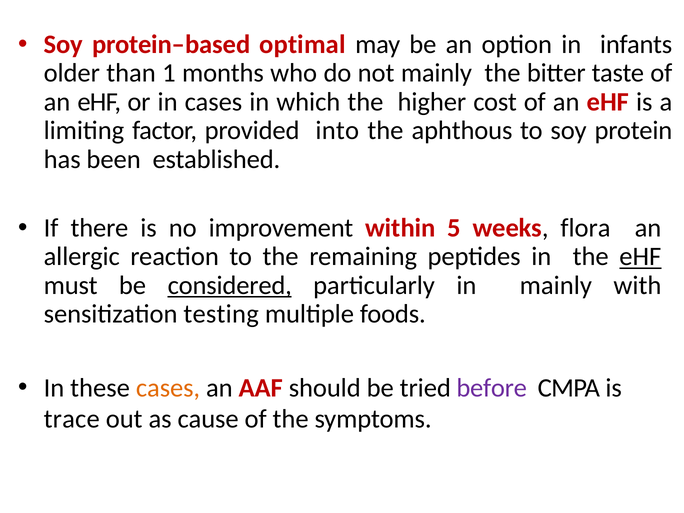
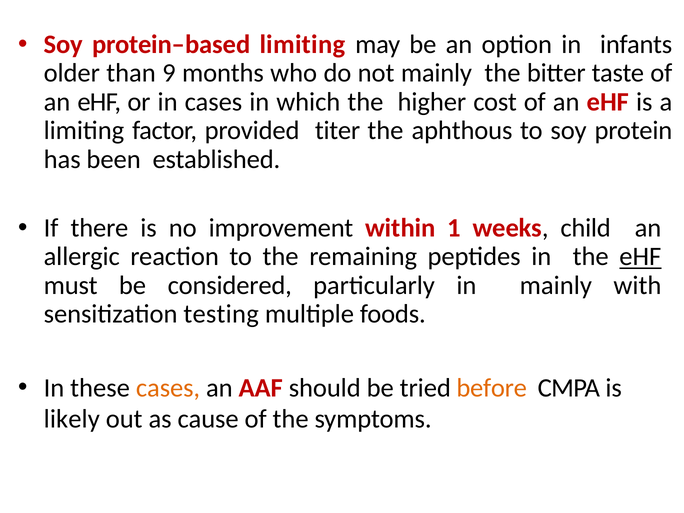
protein–based optimal: optimal -> limiting (302, 44)
1: 1 -> 9 (169, 73)
into: into -> titer (338, 131)
5: 5 -> 1 (454, 228)
flora: flora -> child (586, 228)
considered underline: present -> none (230, 285)
before colour: purple -> orange (492, 388)
trace: trace -> likely (72, 419)
